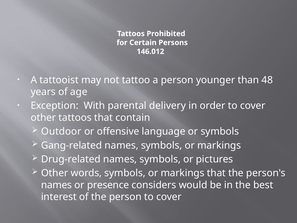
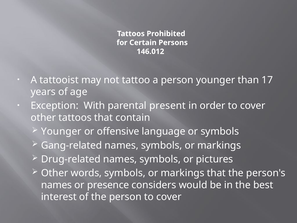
48: 48 -> 17 (267, 80)
delivery: delivery -> present (168, 106)
Outdoor: Outdoor -> Younger (61, 131)
